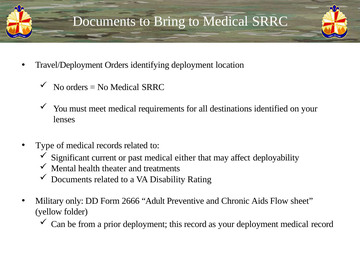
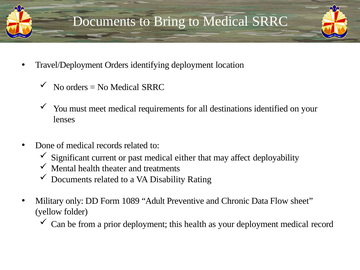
Type: Type -> Done (45, 145)
2666: 2666 -> 1089 (131, 201)
Aids: Aids -> Data (260, 201)
this record: record -> health (195, 224)
